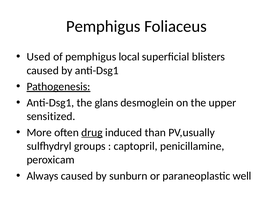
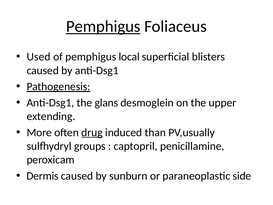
Pemphigus underline: none -> present (103, 26)
sensitized: sensitized -> extending (51, 116)
Always: Always -> Dermis (43, 176)
well: well -> side (242, 176)
